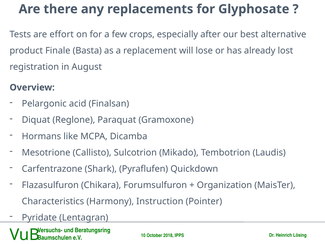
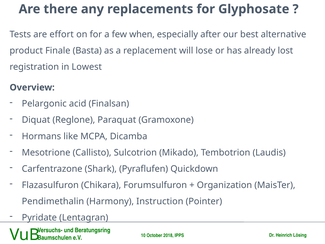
crops: crops -> when (142, 34)
August: August -> Lowest (87, 67)
Characteristics: Characteristics -> Pendimethalin (53, 201)
